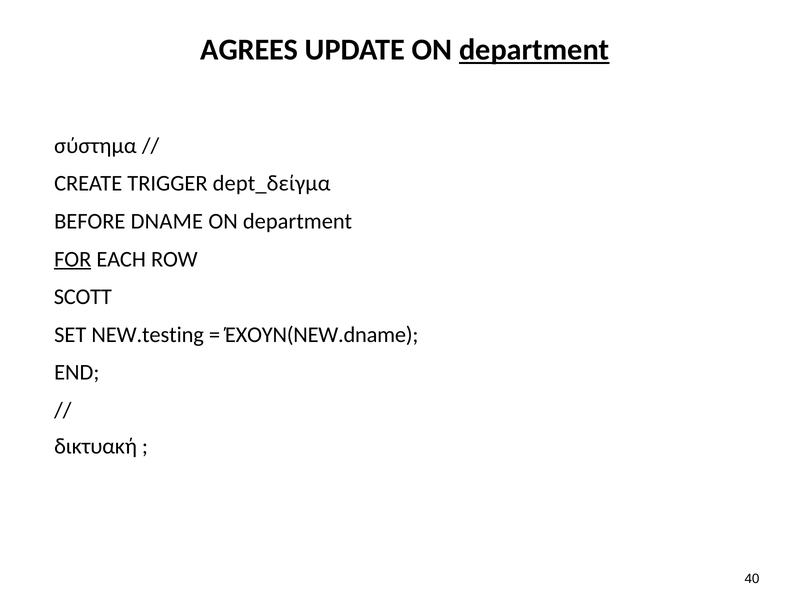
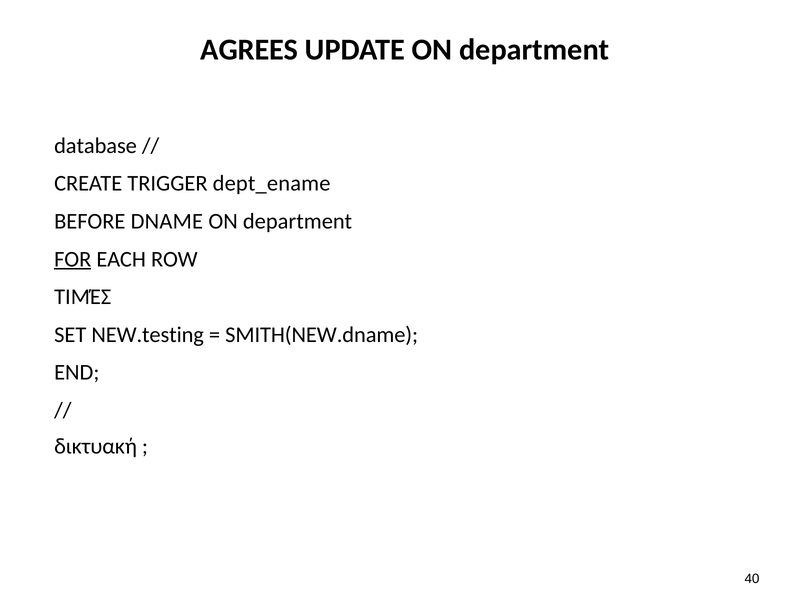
department underline: present -> none (534, 50)
σύστημα: σύστημα -> database (96, 146)
dept_δείγμα: dept_δείγμα -> dept_ename (272, 184)
SCOTT: SCOTT -> ΤΙΜΈΣ (83, 297)
ΈΧΟΥΝ(NEW.dname: ΈΧΟΥΝ(NEW.dname -> SMITH(NEW.dname (322, 335)
